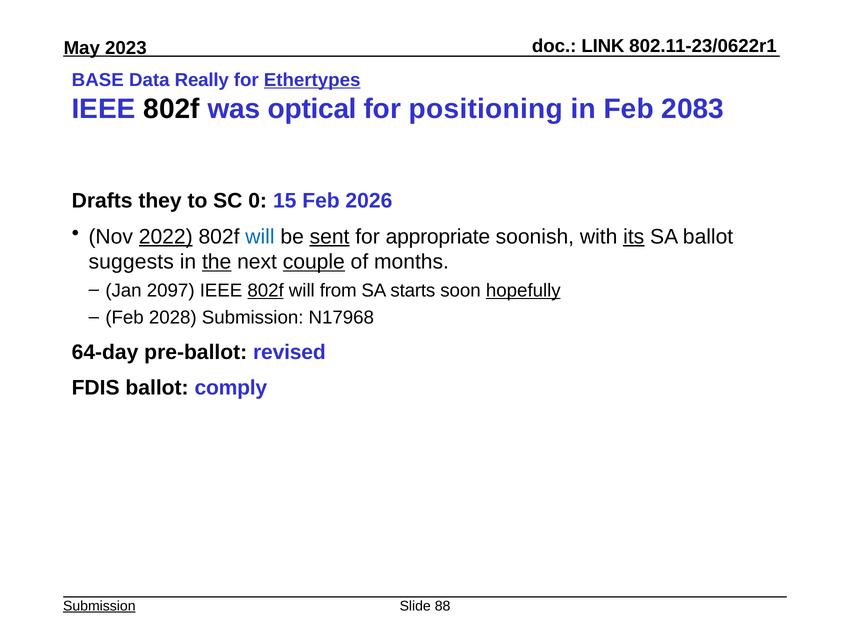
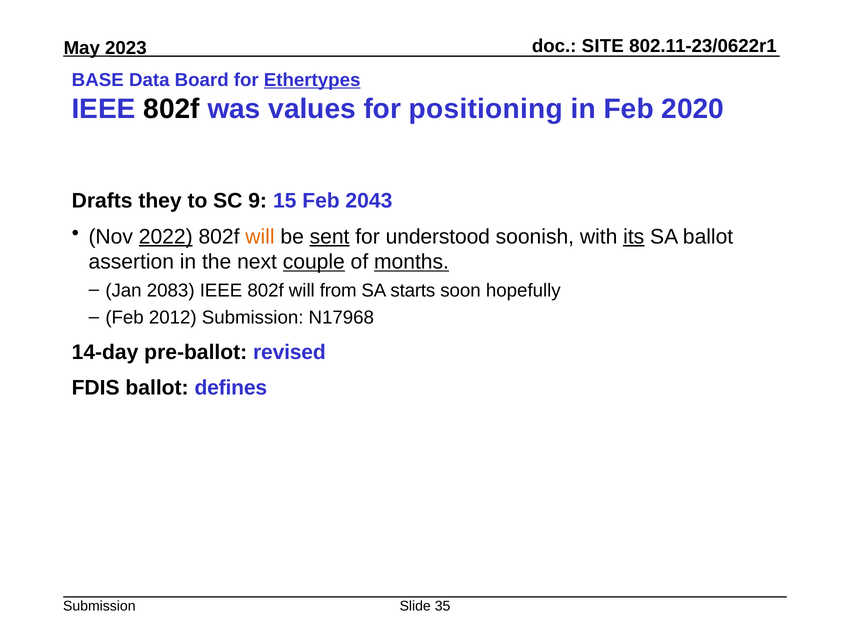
LINK: LINK -> SITE (603, 46)
Really: Really -> Board (202, 80)
optical: optical -> values (312, 109)
2083: 2083 -> 2020 (693, 109)
0: 0 -> 9 (258, 201)
2026: 2026 -> 2043 (369, 201)
will colour: blue -> orange (260, 237)
appropriate: appropriate -> understood (438, 237)
suggests: suggests -> assertion (131, 262)
the underline: present -> none (217, 262)
months underline: none -> present (411, 262)
2097: 2097 -> 2083 (171, 291)
802f underline: present -> none (266, 291)
hopefully underline: present -> none (523, 291)
2028: 2028 -> 2012 (173, 318)
64-day: 64-day -> 14-day (105, 352)
comply: comply -> defines (231, 388)
Submission underline: present -> none (99, 606)
88: 88 -> 35 (443, 606)
